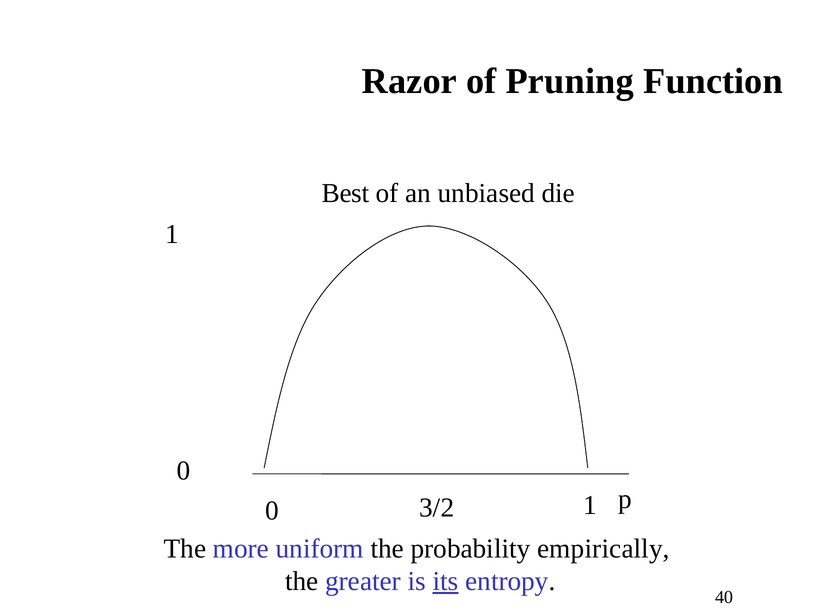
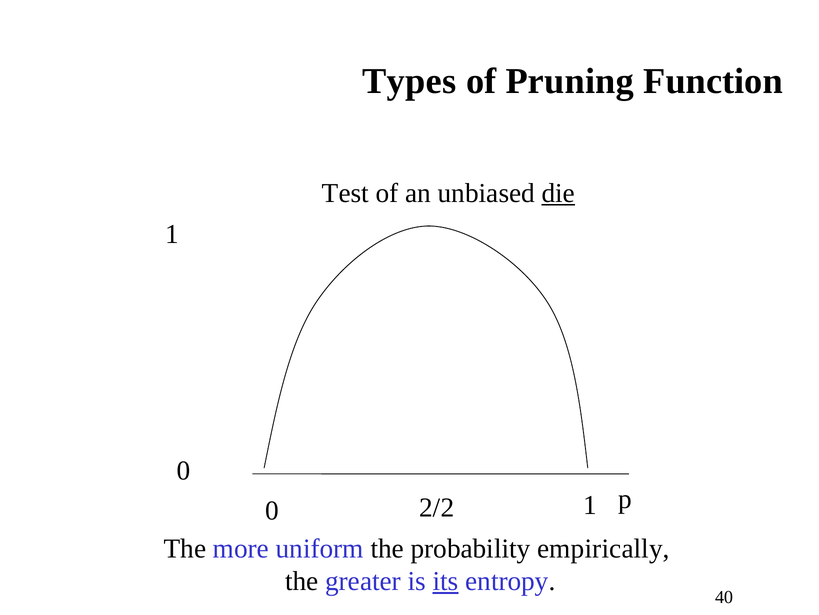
Razor: Razor -> Types (409, 81)
Best: Best -> Test (345, 193)
die underline: none -> present (558, 193)
3/2: 3/2 -> 2/2 (437, 507)
